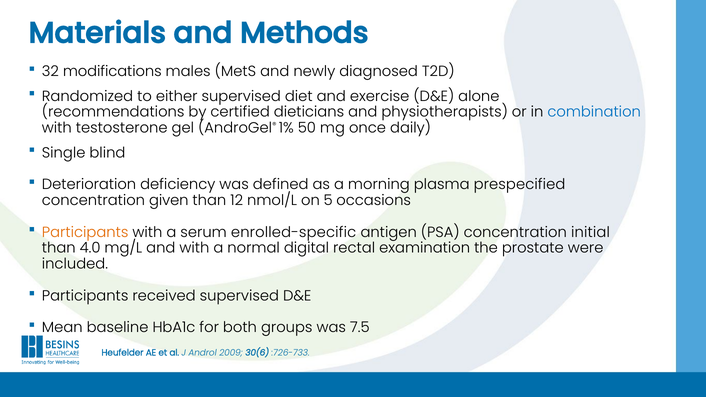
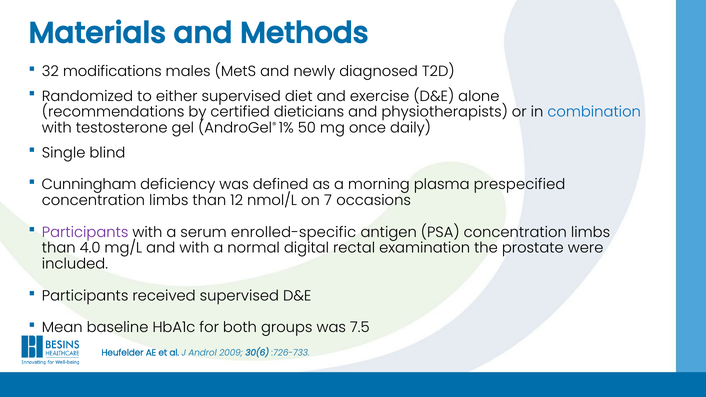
Deterioration: Deterioration -> Cunningham (89, 185)
given: given -> limbs (169, 200)
5: 5 -> 7 (328, 200)
Participants colour: orange -> purple (85, 232)
PSA concentration initial: initial -> limbs (591, 232)
